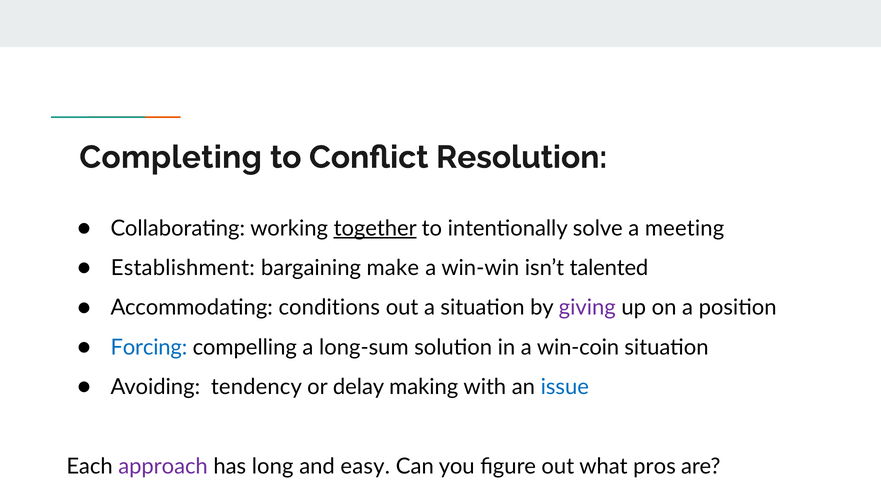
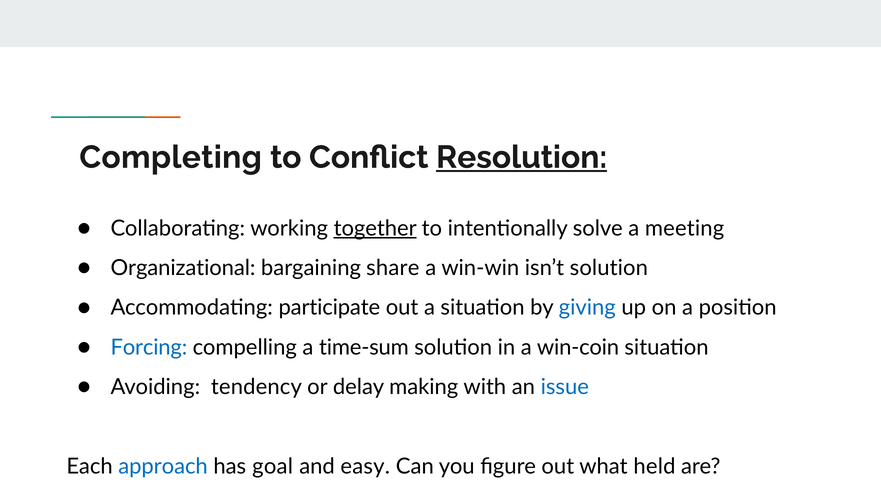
Resolution underline: none -> present (522, 157)
Establishment: Establishment -> Organizational (183, 268)
make: make -> share (393, 268)
isn’t talented: talented -> solution (609, 268)
conditions: conditions -> participate (329, 307)
giving colour: purple -> blue (587, 307)
long-sum: long-sum -> time-sum (364, 347)
approach colour: purple -> blue (163, 466)
long: long -> goal (273, 466)
pros: pros -> held (654, 466)
